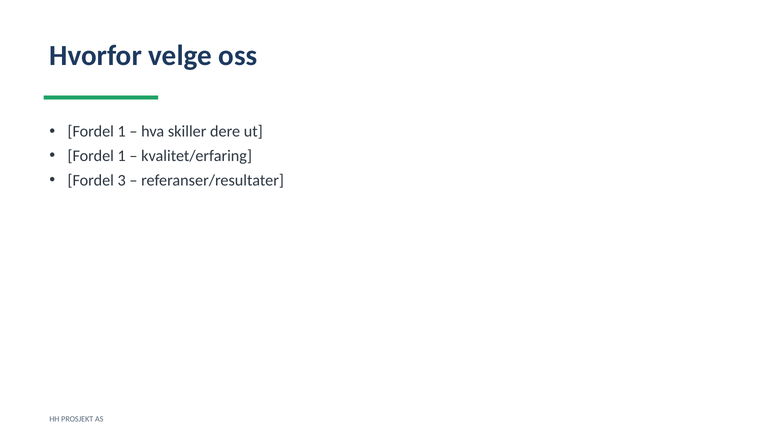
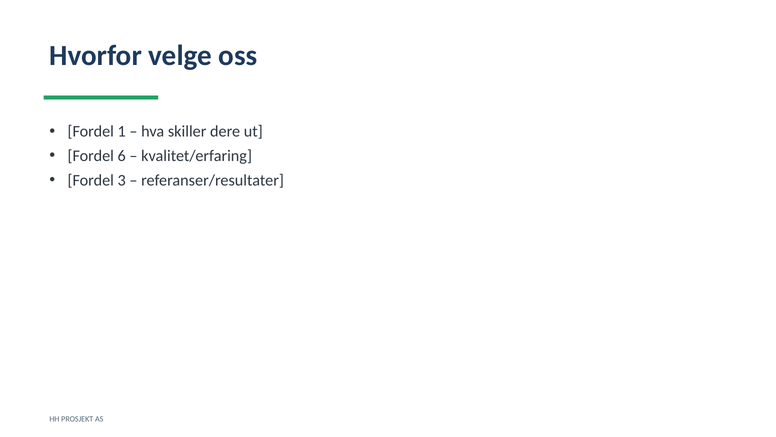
1: 1 -> 6 (122, 156)
